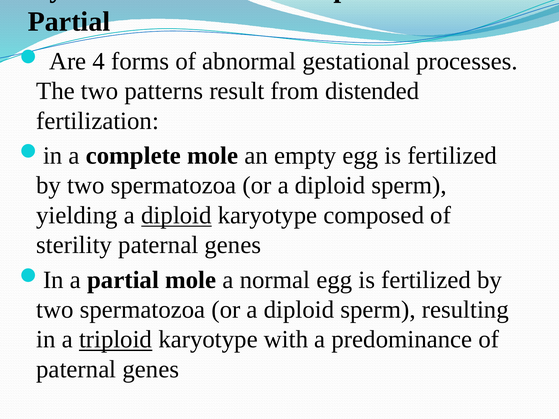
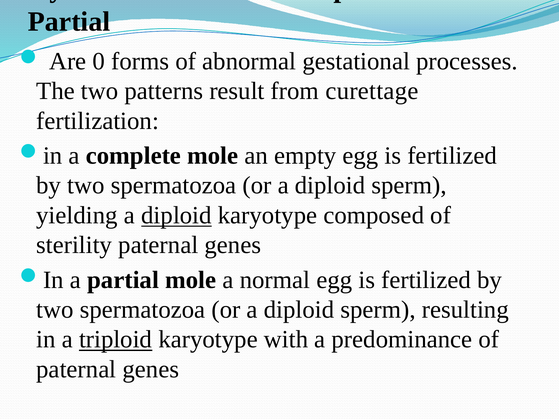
4: 4 -> 0 (99, 61)
distended: distended -> curettage (372, 91)
